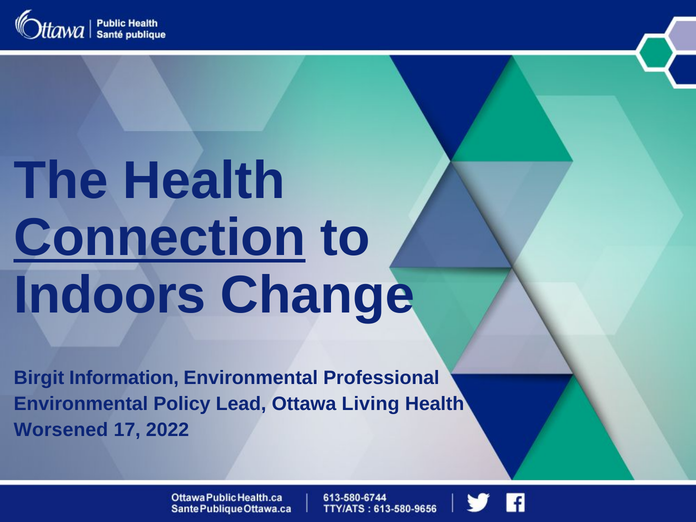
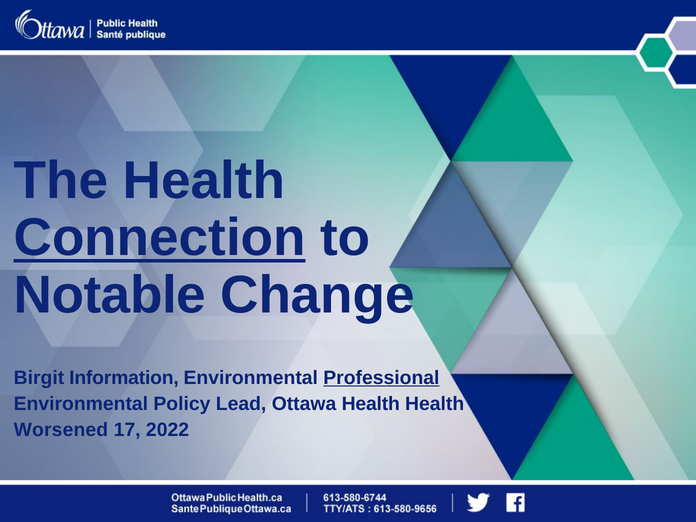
Indoors: Indoors -> Notable (110, 295)
Professional underline: none -> present (381, 378)
Ottawa Living: Living -> Health (371, 404)
